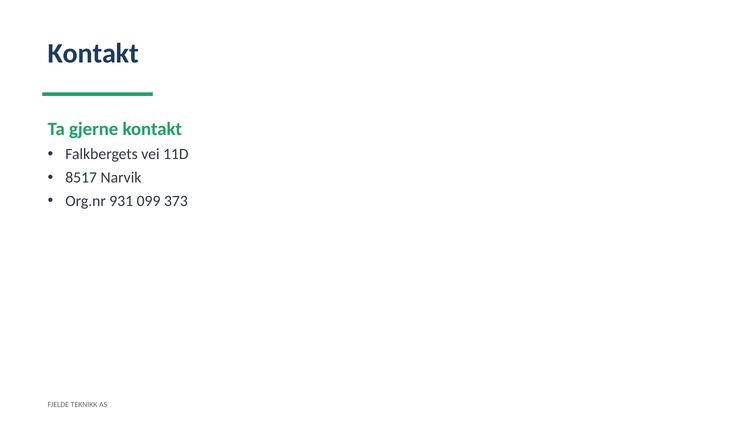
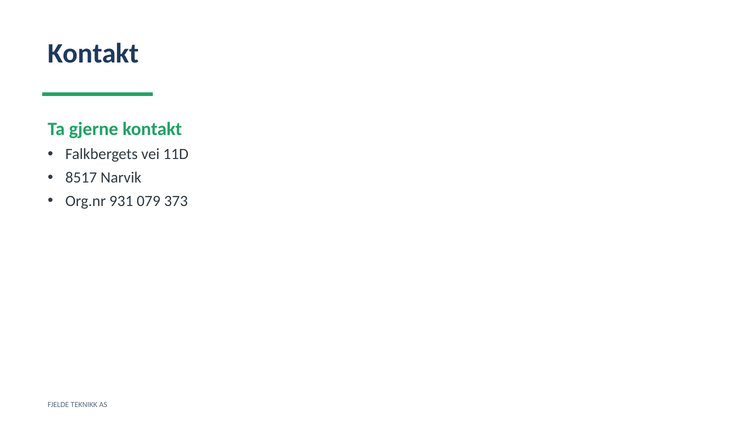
099: 099 -> 079 (149, 201)
